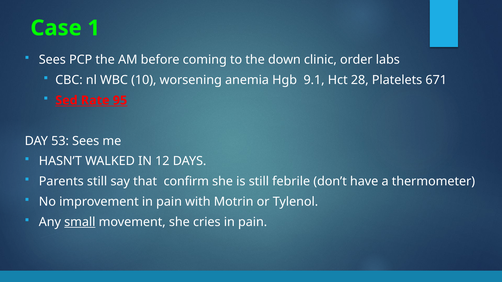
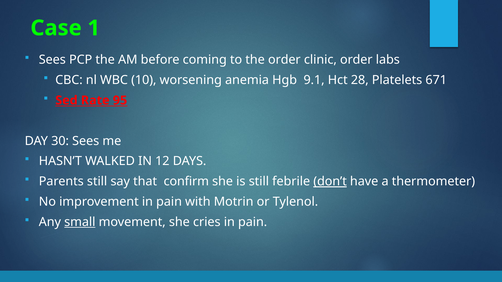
the down: down -> order (284, 60)
53: 53 -> 30 (60, 141)
don’t underline: none -> present (330, 182)
